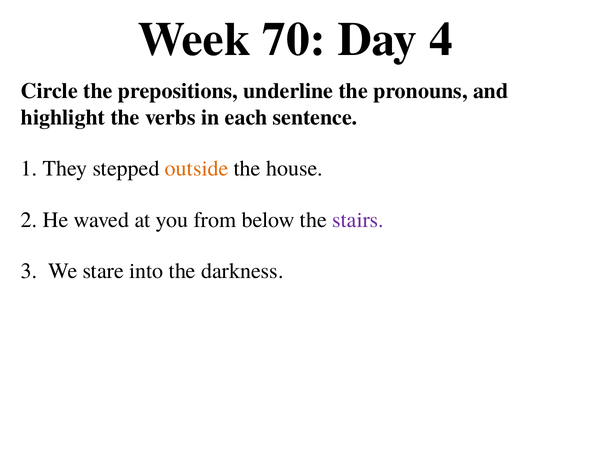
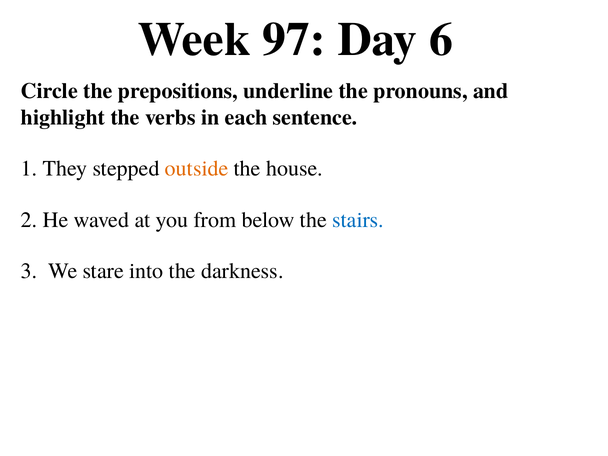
70: 70 -> 97 (294, 40)
4: 4 -> 6 (441, 40)
stairs colour: purple -> blue (358, 220)
